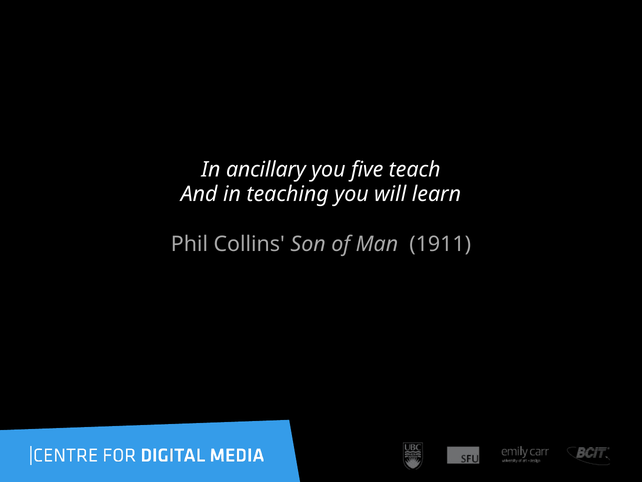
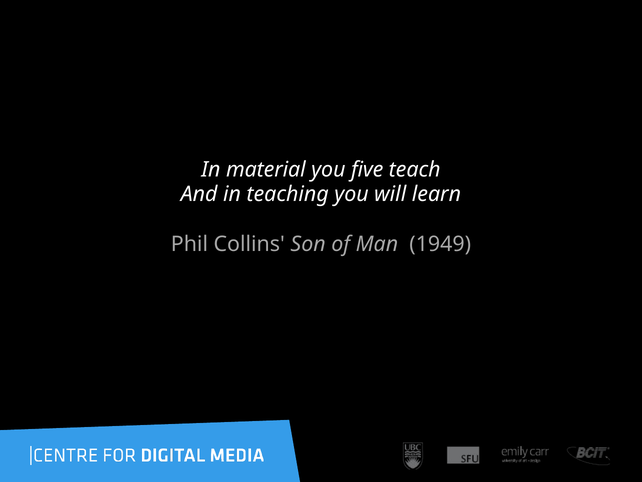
ancillary: ancillary -> material (266, 169)
1911: 1911 -> 1949 (440, 244)
